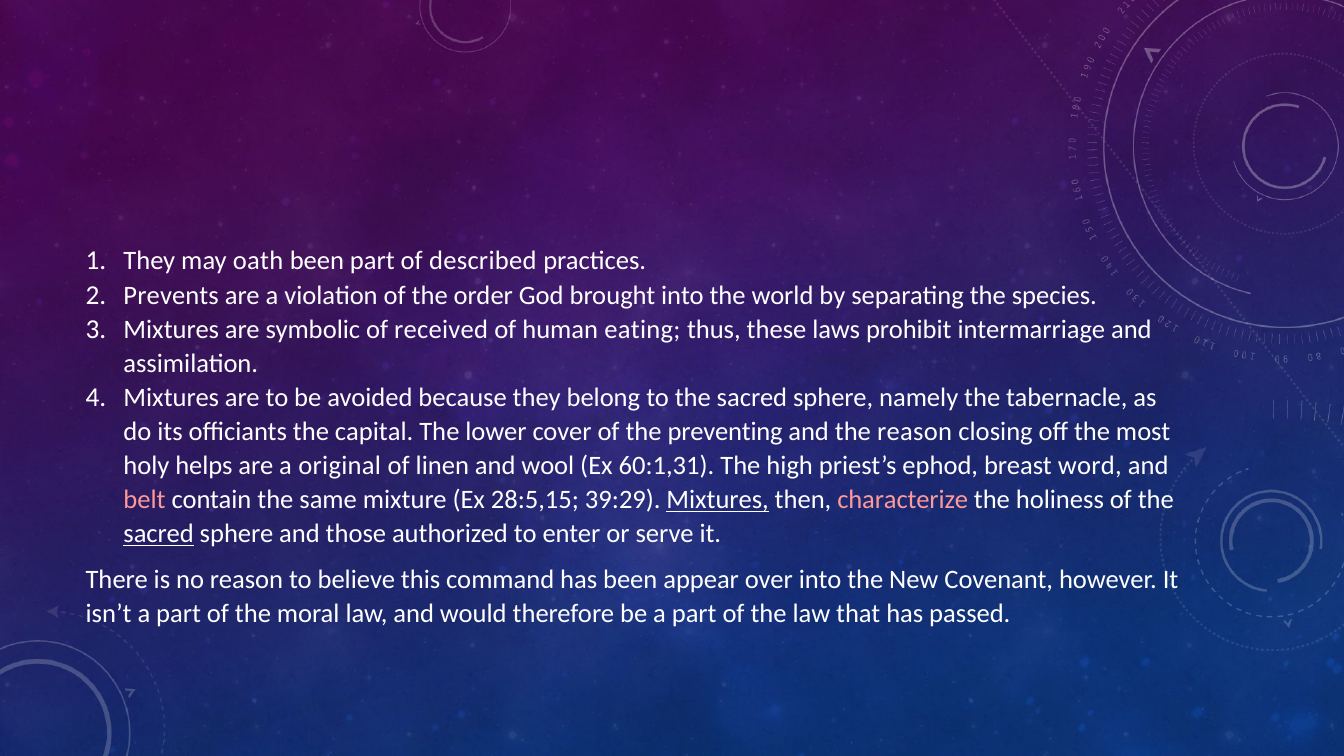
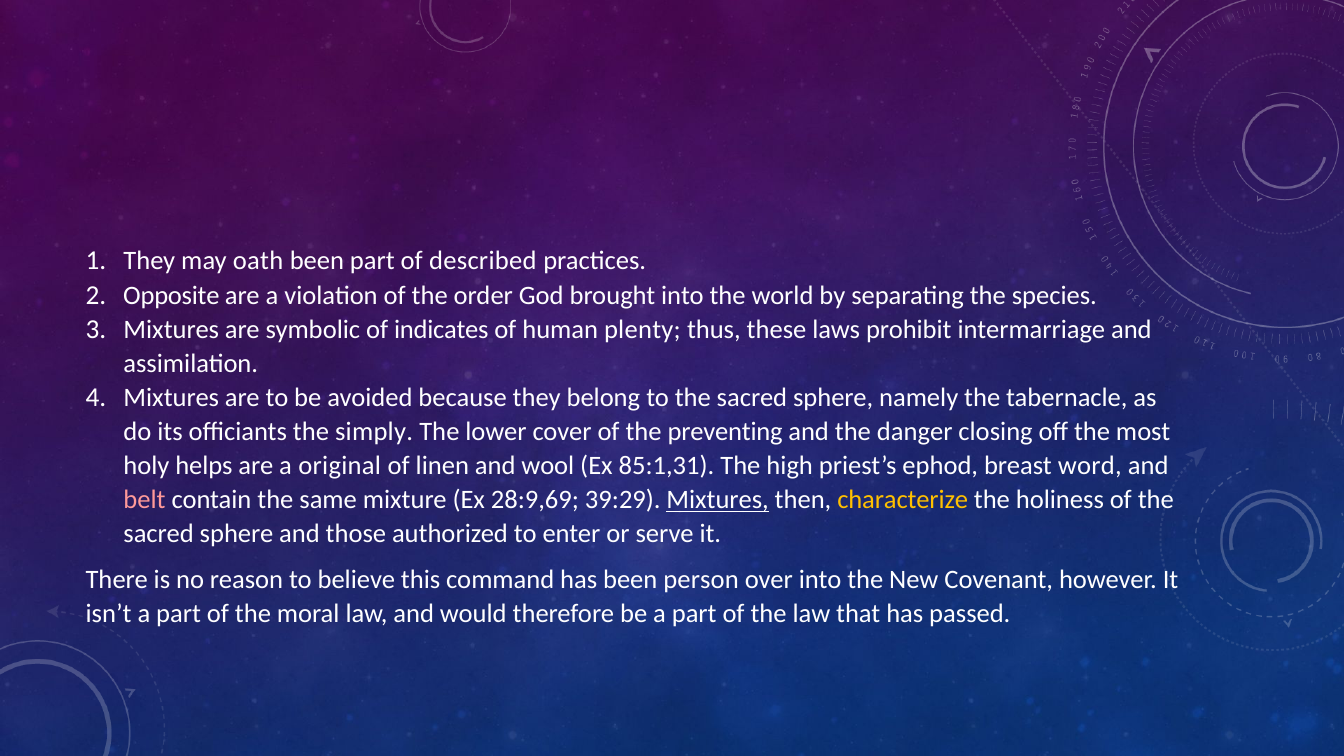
Prevents: Prevents -> Opposite (171, 295)
received: received -> indicates (441, 329)
eating: eating -> plenty (642, 329)
capital: capital -> simply (374, 432)
the reason: reason -> danger (915, 432)
60:1,31: 60:1,31 -> 85:1,31 (667, 466)
28:5,15: 28:5,15 -> 28:9,69 (535, 500)
characterize colour: pink -> yellow (903, 500)
sacred underline: present -> none (159, 534)
appear: appear -> person (701, 580)
